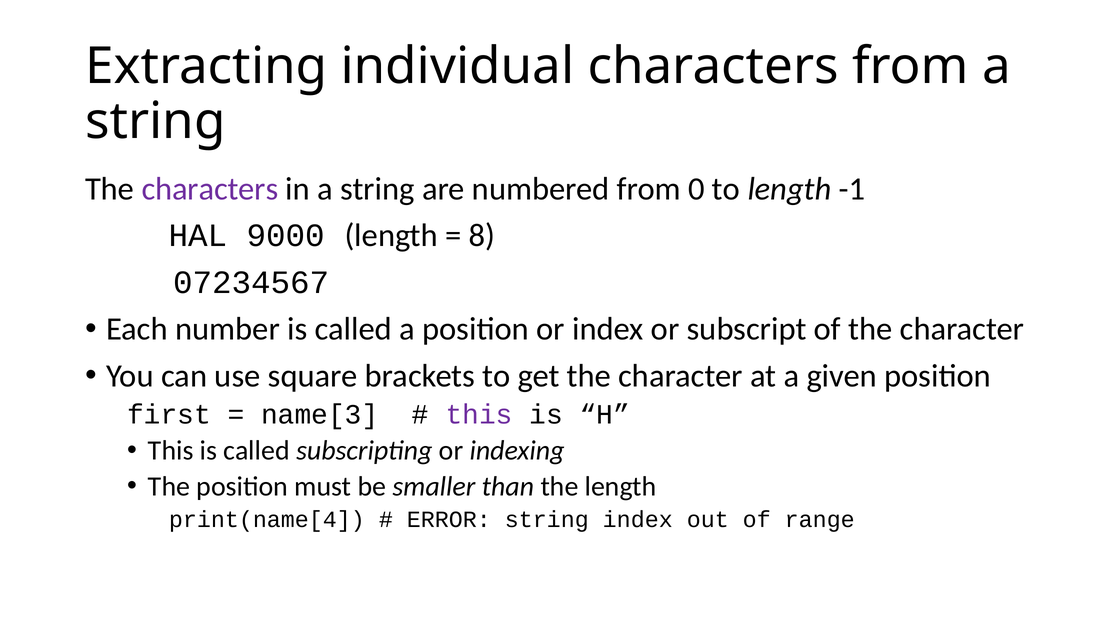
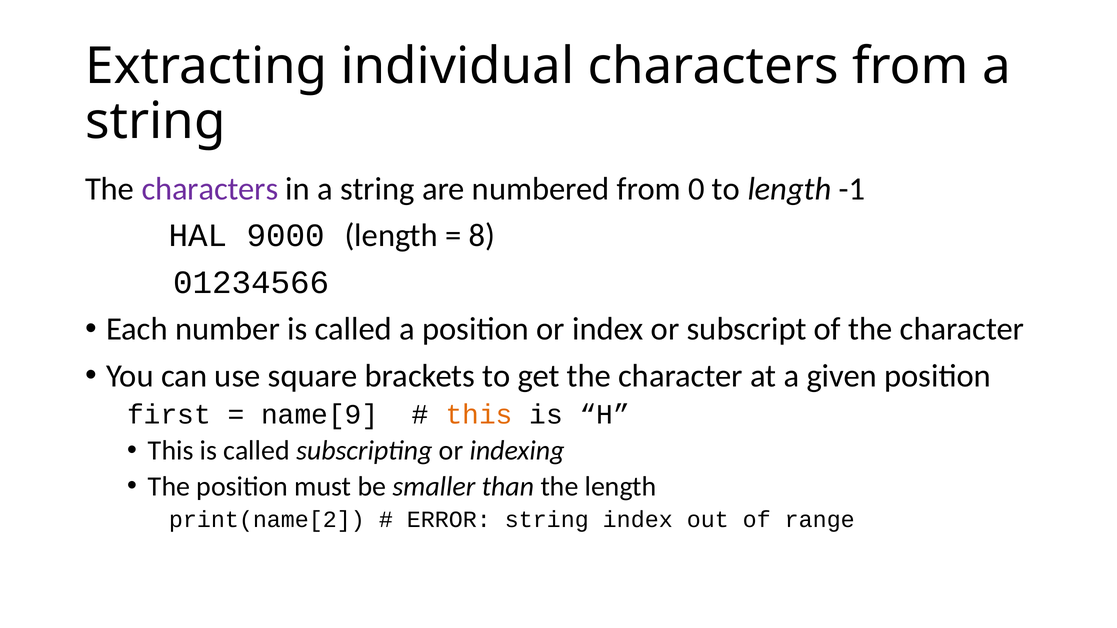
07234567: 07234567 -> 01234566 (251, 283)
name[3: name[3 -> name[9 (320, 415)
this colour: purple -> orange (479, 415)
print(name[4: print(name[4 -> print(name[2 (267, 520)
